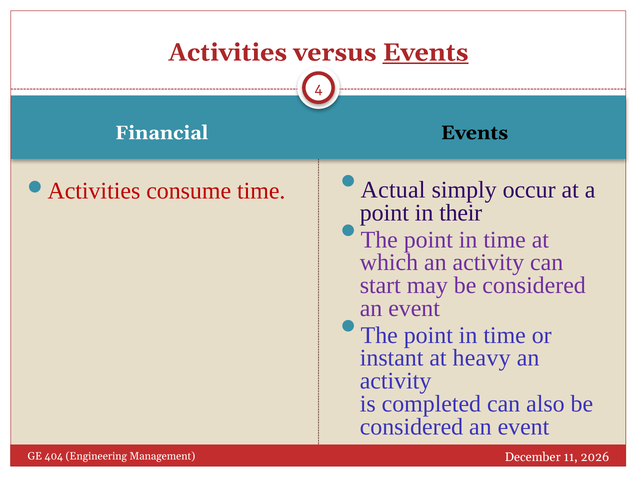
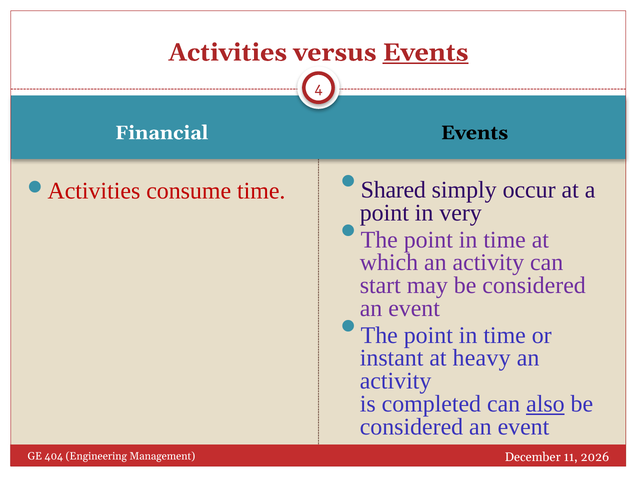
Actual: Actual -> Shared (393, 190)
their: their -> very (461, 213)
also underline: none -> present (545, 405)
